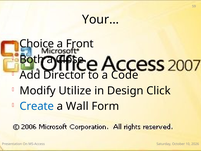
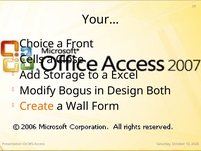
Both: Both -> Cells (32, 59)
Director: Director -> Storage (64, 75)
Code: Code -> Excel (125, 75)
Utilize: Utilize -> Bogus (75, 91)
Click: Click -> Both (159, 91)
Create colour: blue -> orange (37, 106)
